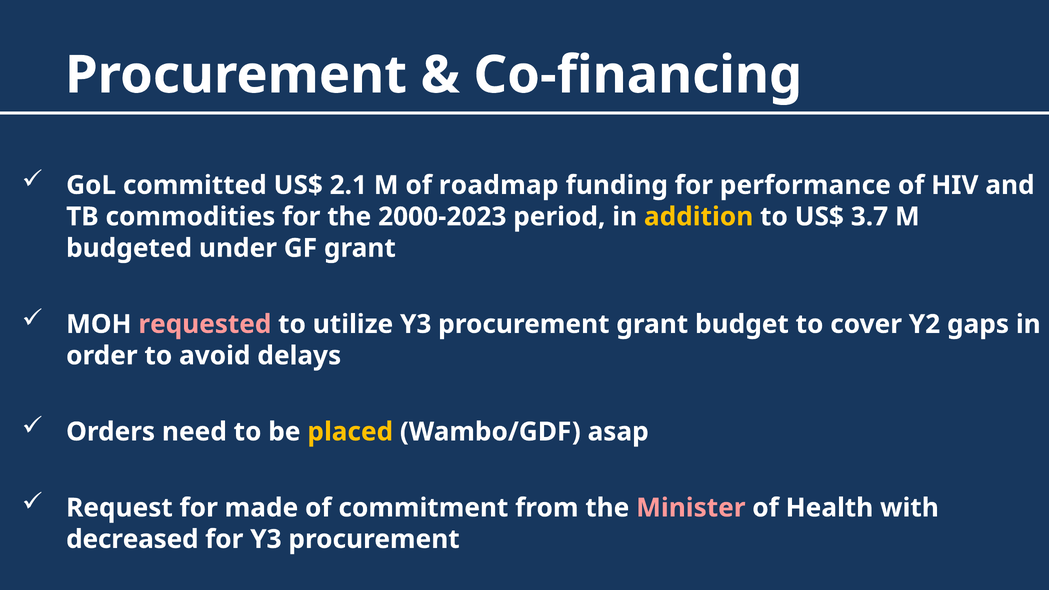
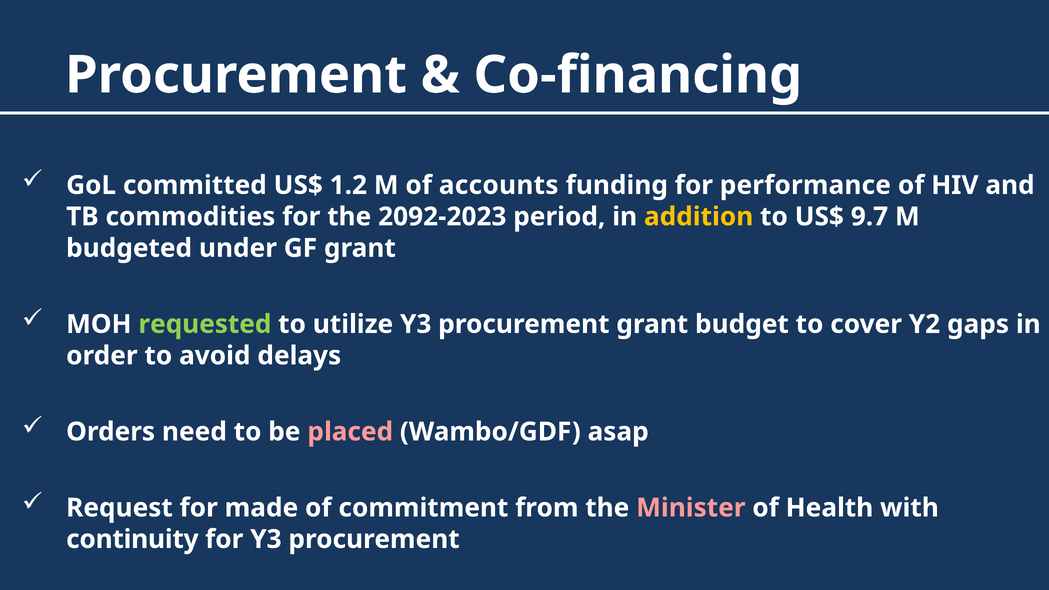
2.1: 2.1 -> 1.2 (348, 185)
roadmap: roadmap -> accounts (499, 185)
2000-2023: 2000-2023 -> 2092-2023 (442, 217)
3.7: 3.7 -> 9.7 (869, 217)
requested colour: pink -> light green (205, 324)
placed colour: yellow -> pink (350, 432)
decreased: decreased -> continuity (132, 539)
